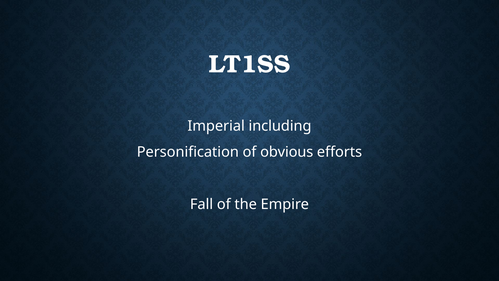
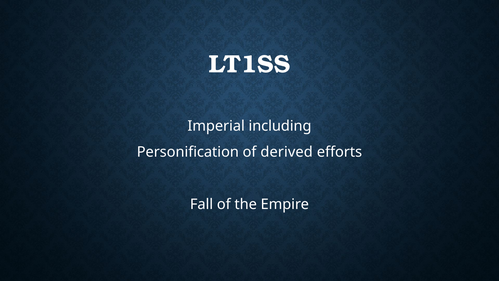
obvious: obvious -> derived (287, 152)
